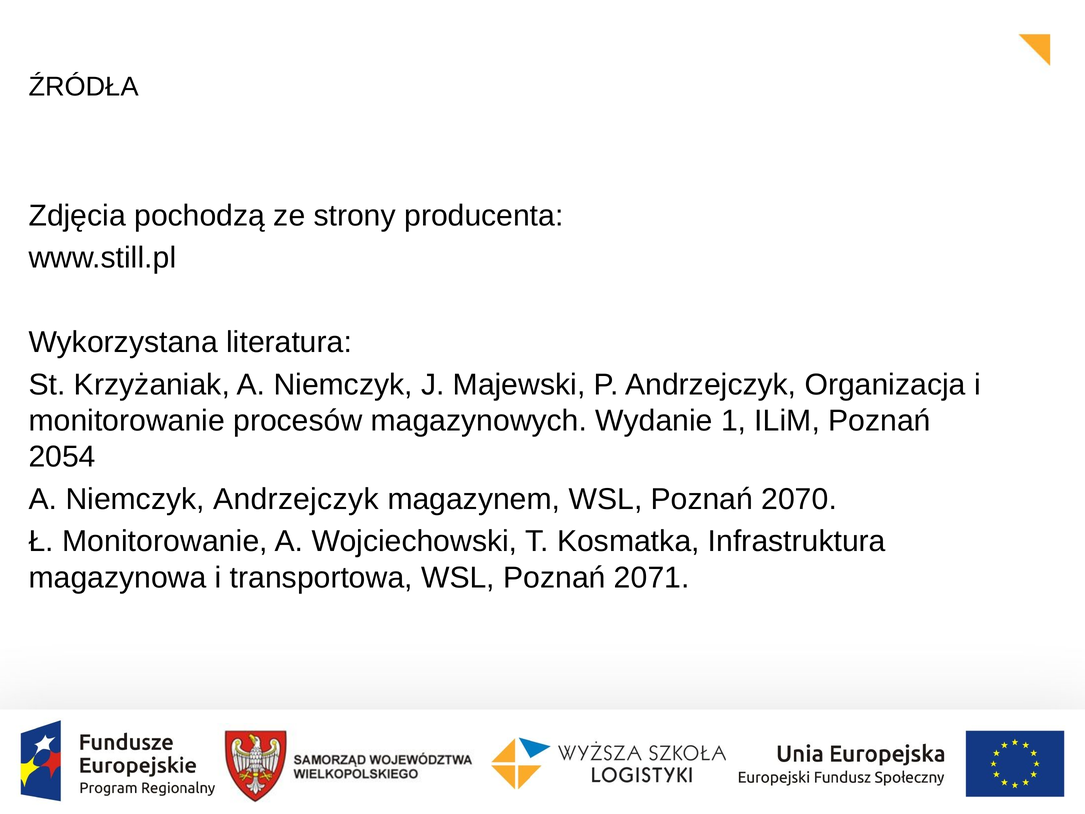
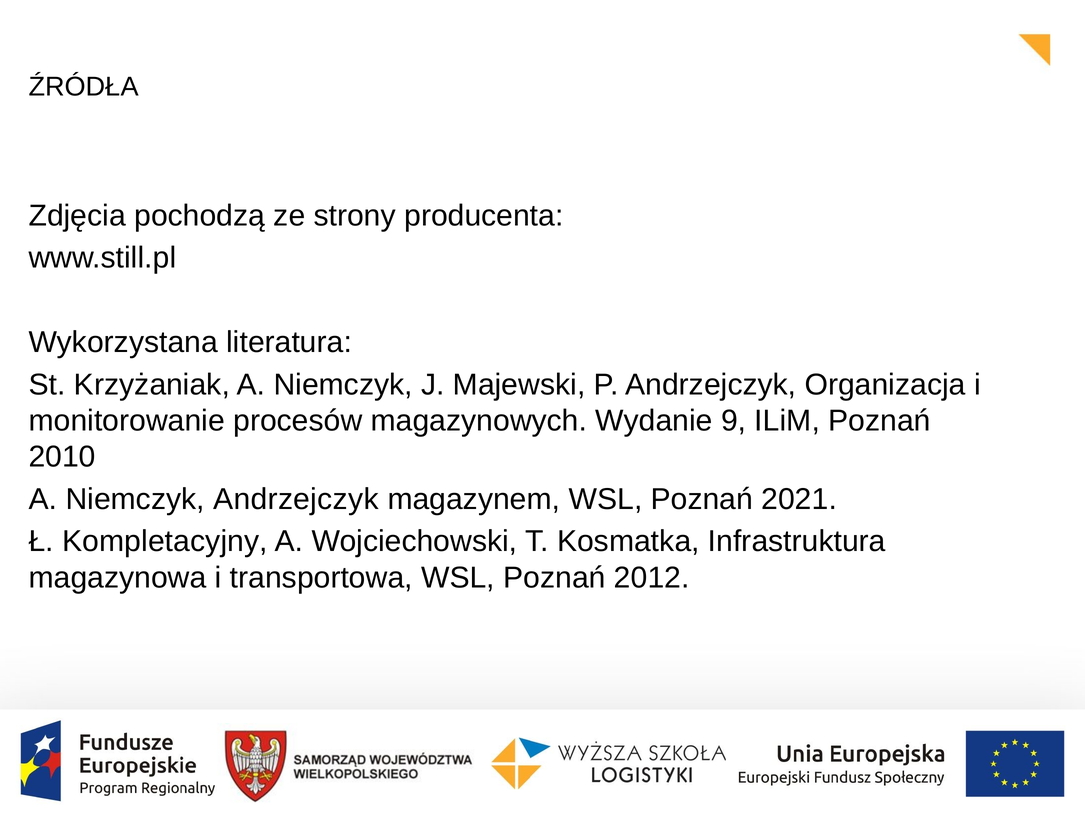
1: 1 -> 9 (734, 421)
2054: 2054 -> 2010 (62, 457)
2070: 2070 -> 2021 (799, 499)
Ł Monitorowanie: Monitorowanie -> Kompletacyjny (165, 541)
2071: 2071 -> 2012 (652, 577)
